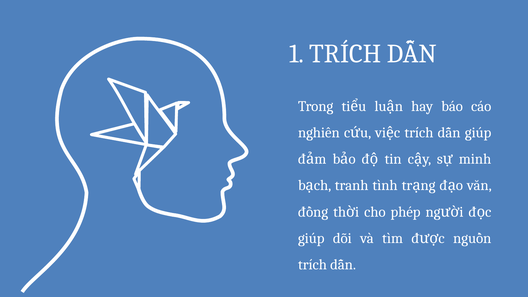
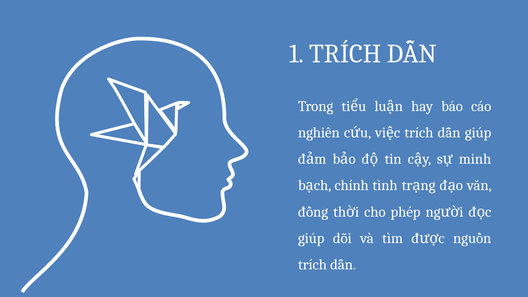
tranh: tranh -> chính (352, 185)
